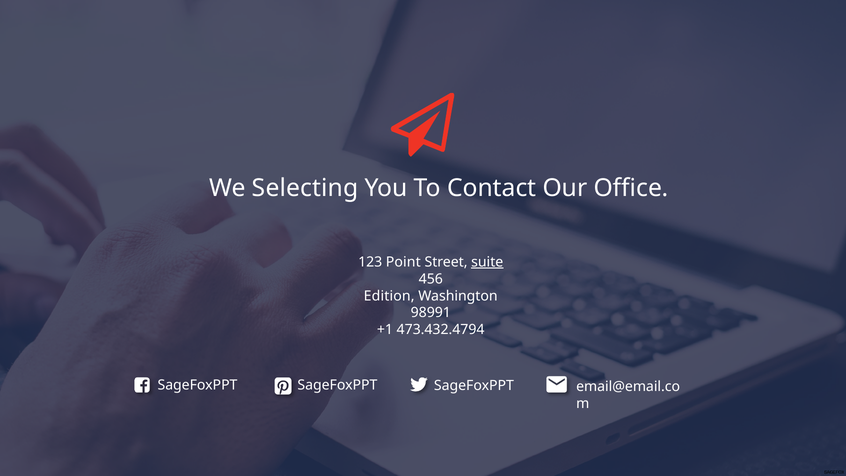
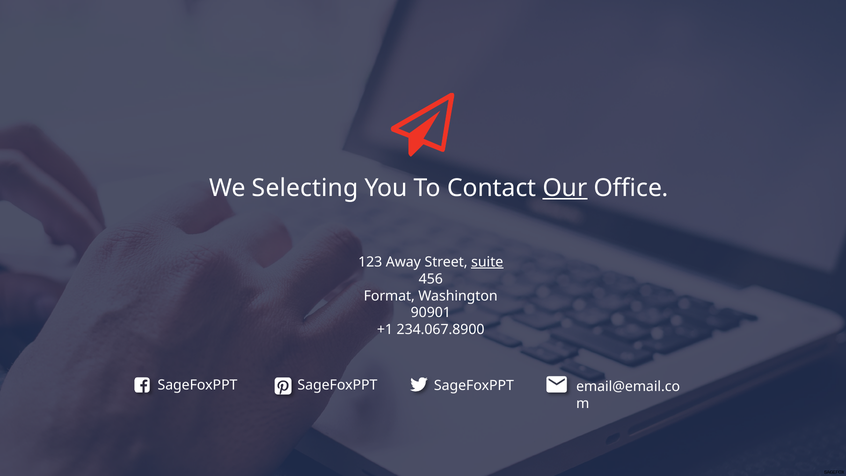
Our underline: none -> present (565, 188)
Point: Point -> Away (403, 262)
Edition: Edition -> Format (389, 296)
98991: 98991 -> 90901 (431, 313)
473.432.4794: 473.432.4794 -> 234.067.8900 (441, 330)
